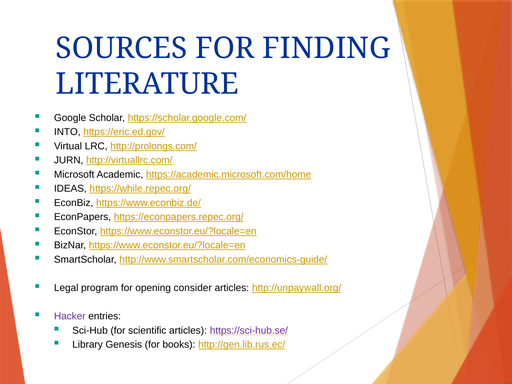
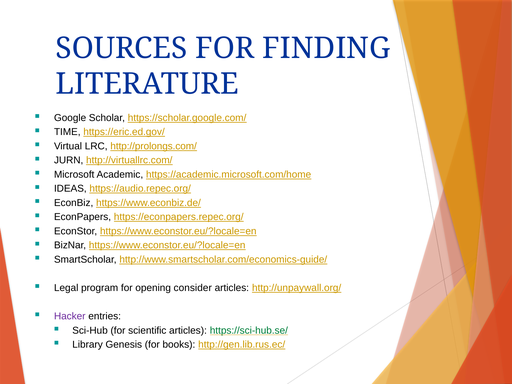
INTO: INTO -> TIME (67, 132)
https://while.repec.org/: https://while.repec.org/ -> https://audio.repec.org/ (140, 189)
https://sci-hub.se/ colour: purple -> green (249, 330)
